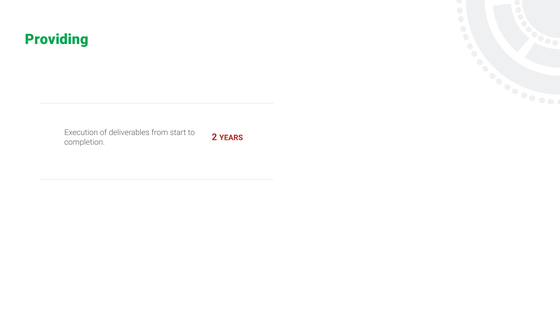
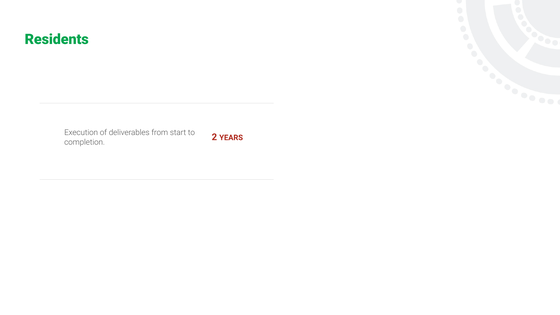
Providing: Providing -> Residents (57, 39)
